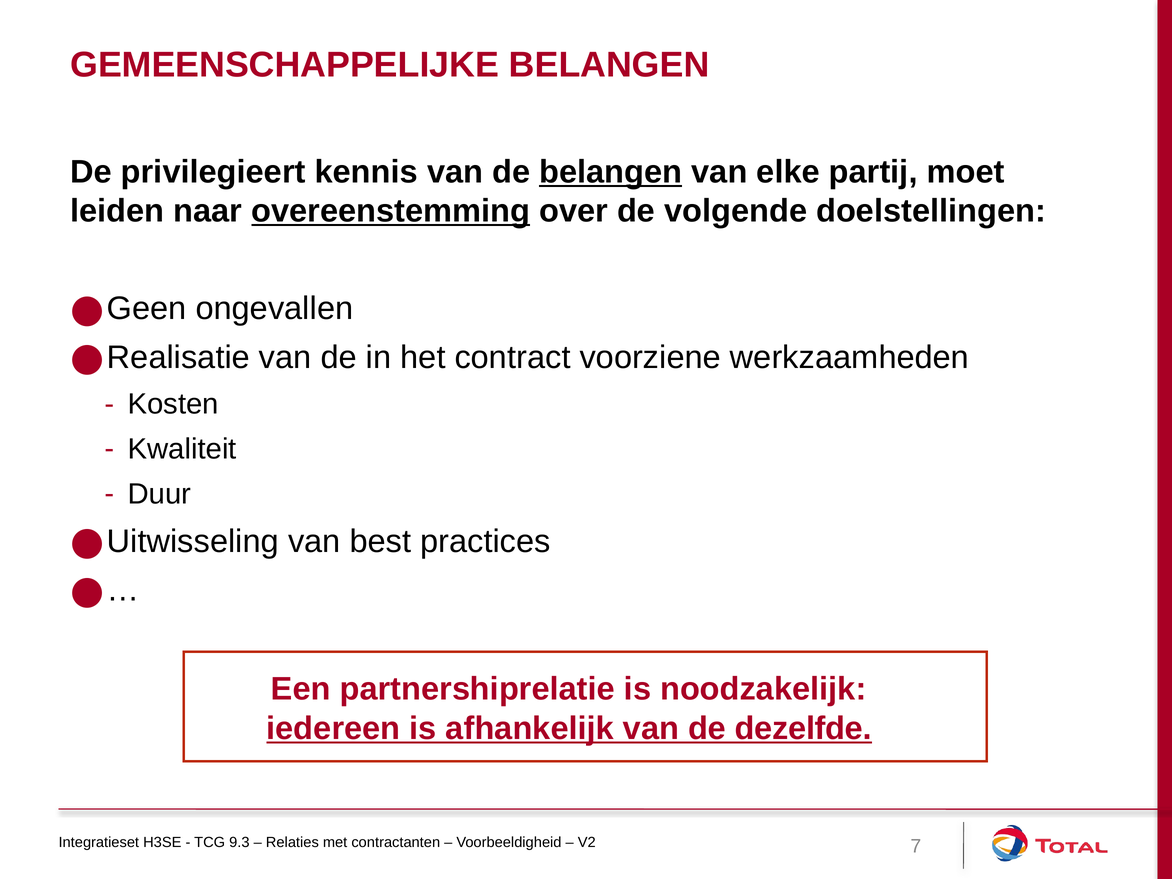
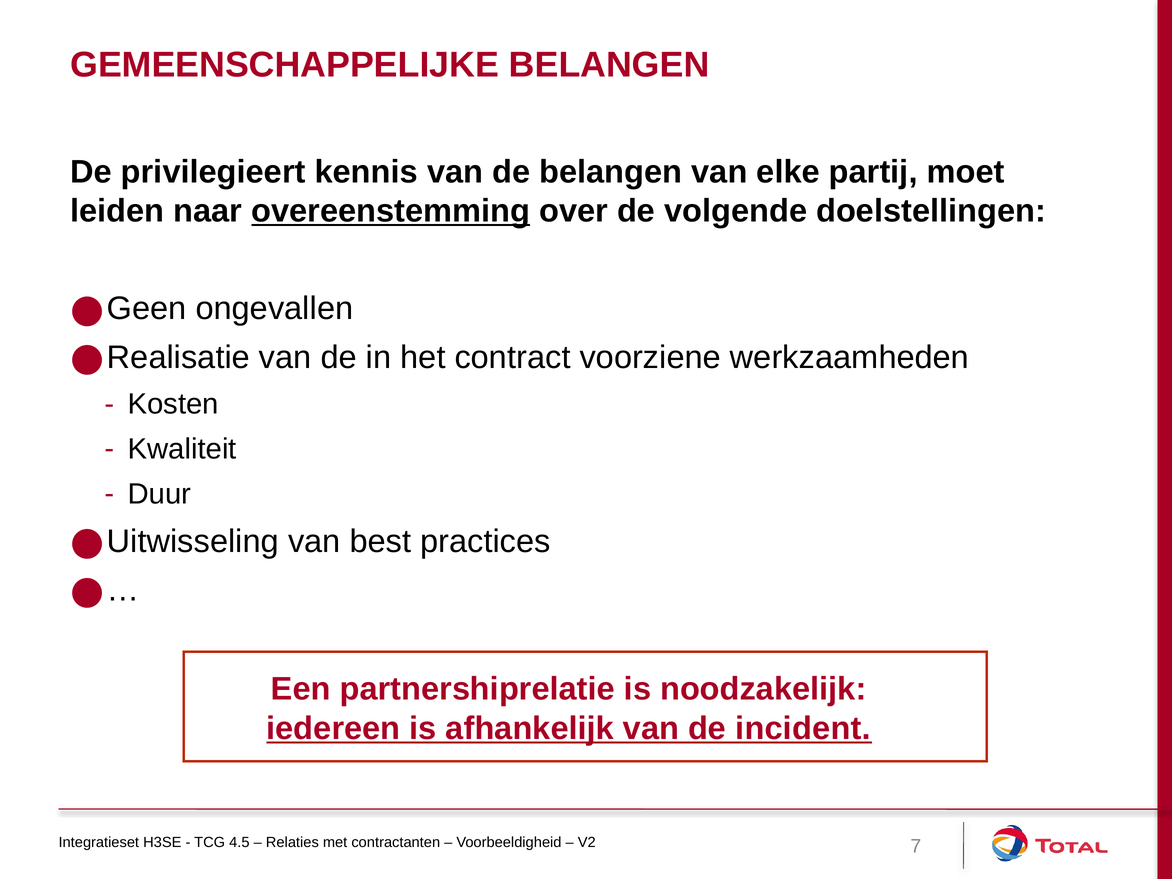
belangen underline: present -> none (611, 172)
dezelfde: dezelfde -> incident (803, 728)
9.3: 9.3 -> 4.5 (239, 842)
